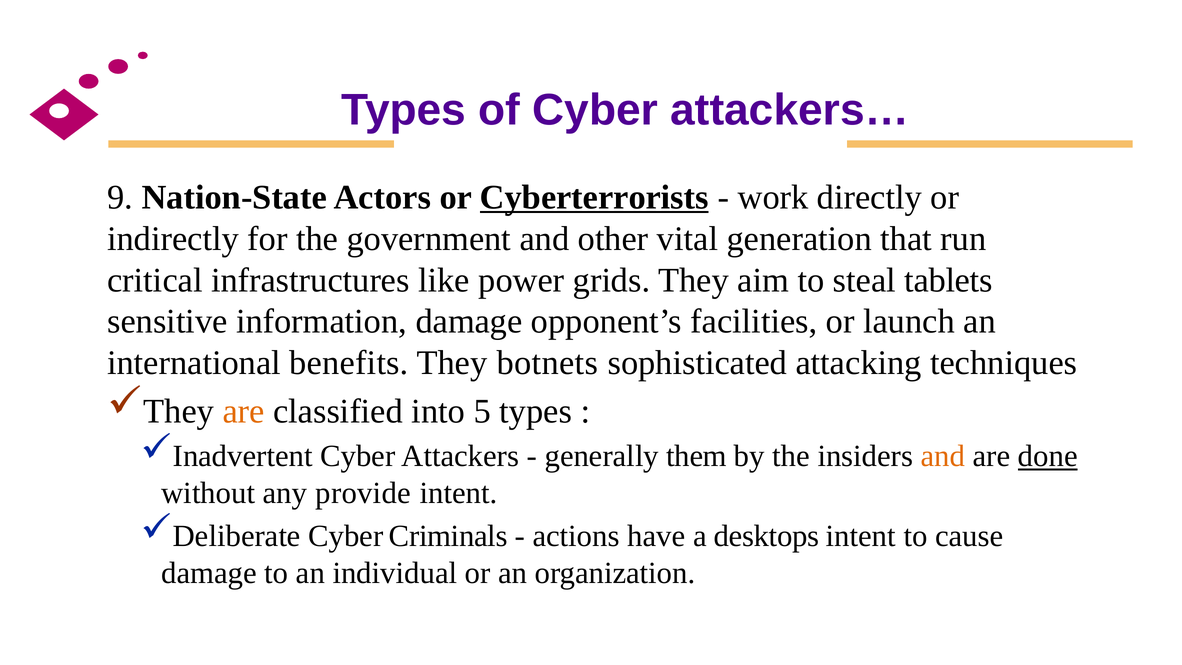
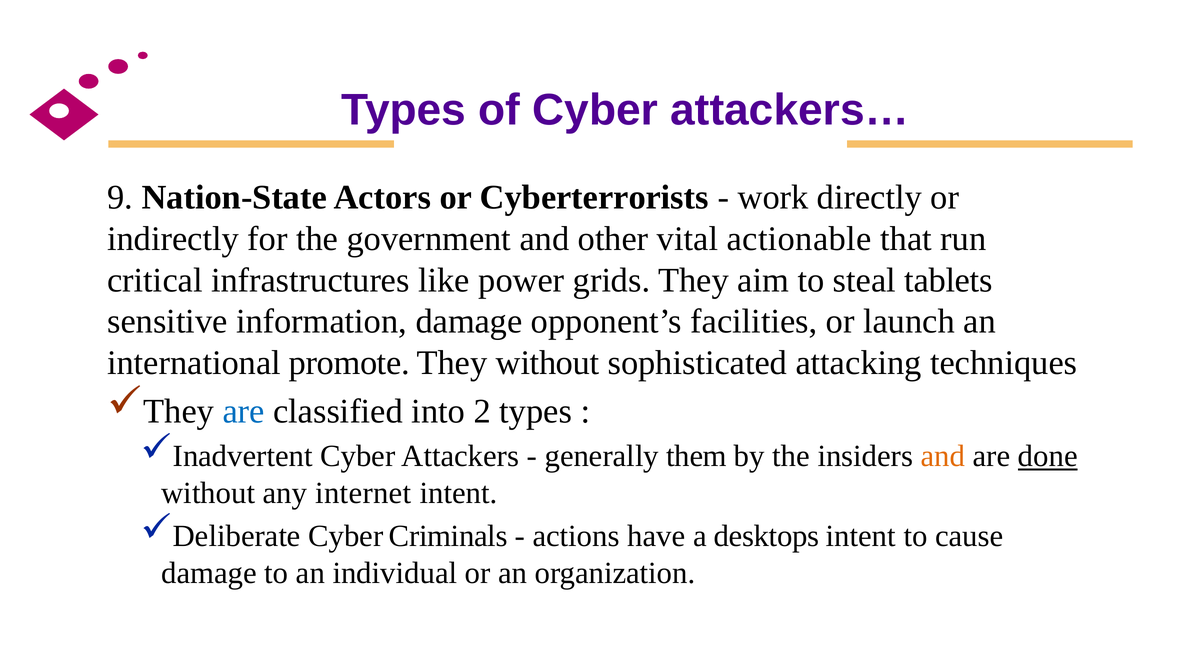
Cyberterrorists underline: present -> none (594, 197)
generation: generation -> actionable (799, 239)
benefits: benefits -> promote (349, 363)
They botnets: botnets -> without (548, 363)
are colour: orange -> blue (244, 411)
5: 5 -> 2 (482, 411)
provide: provide -> internet (363, 493)
